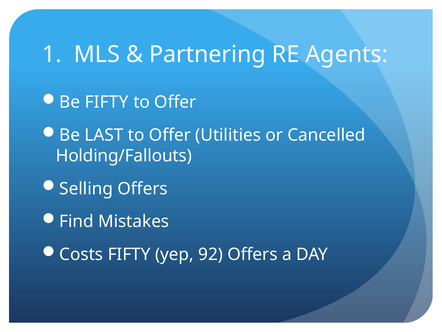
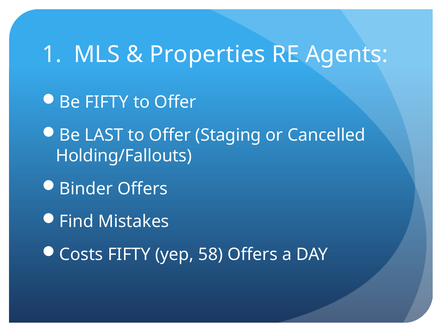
Partnering: Partnering -> Properties (207, 54)
Utilities: Utilities -> Staging (228, 135)
Selling: Selling -> Binder (86, 188)
92: 92 -> 58 (211, 254)
